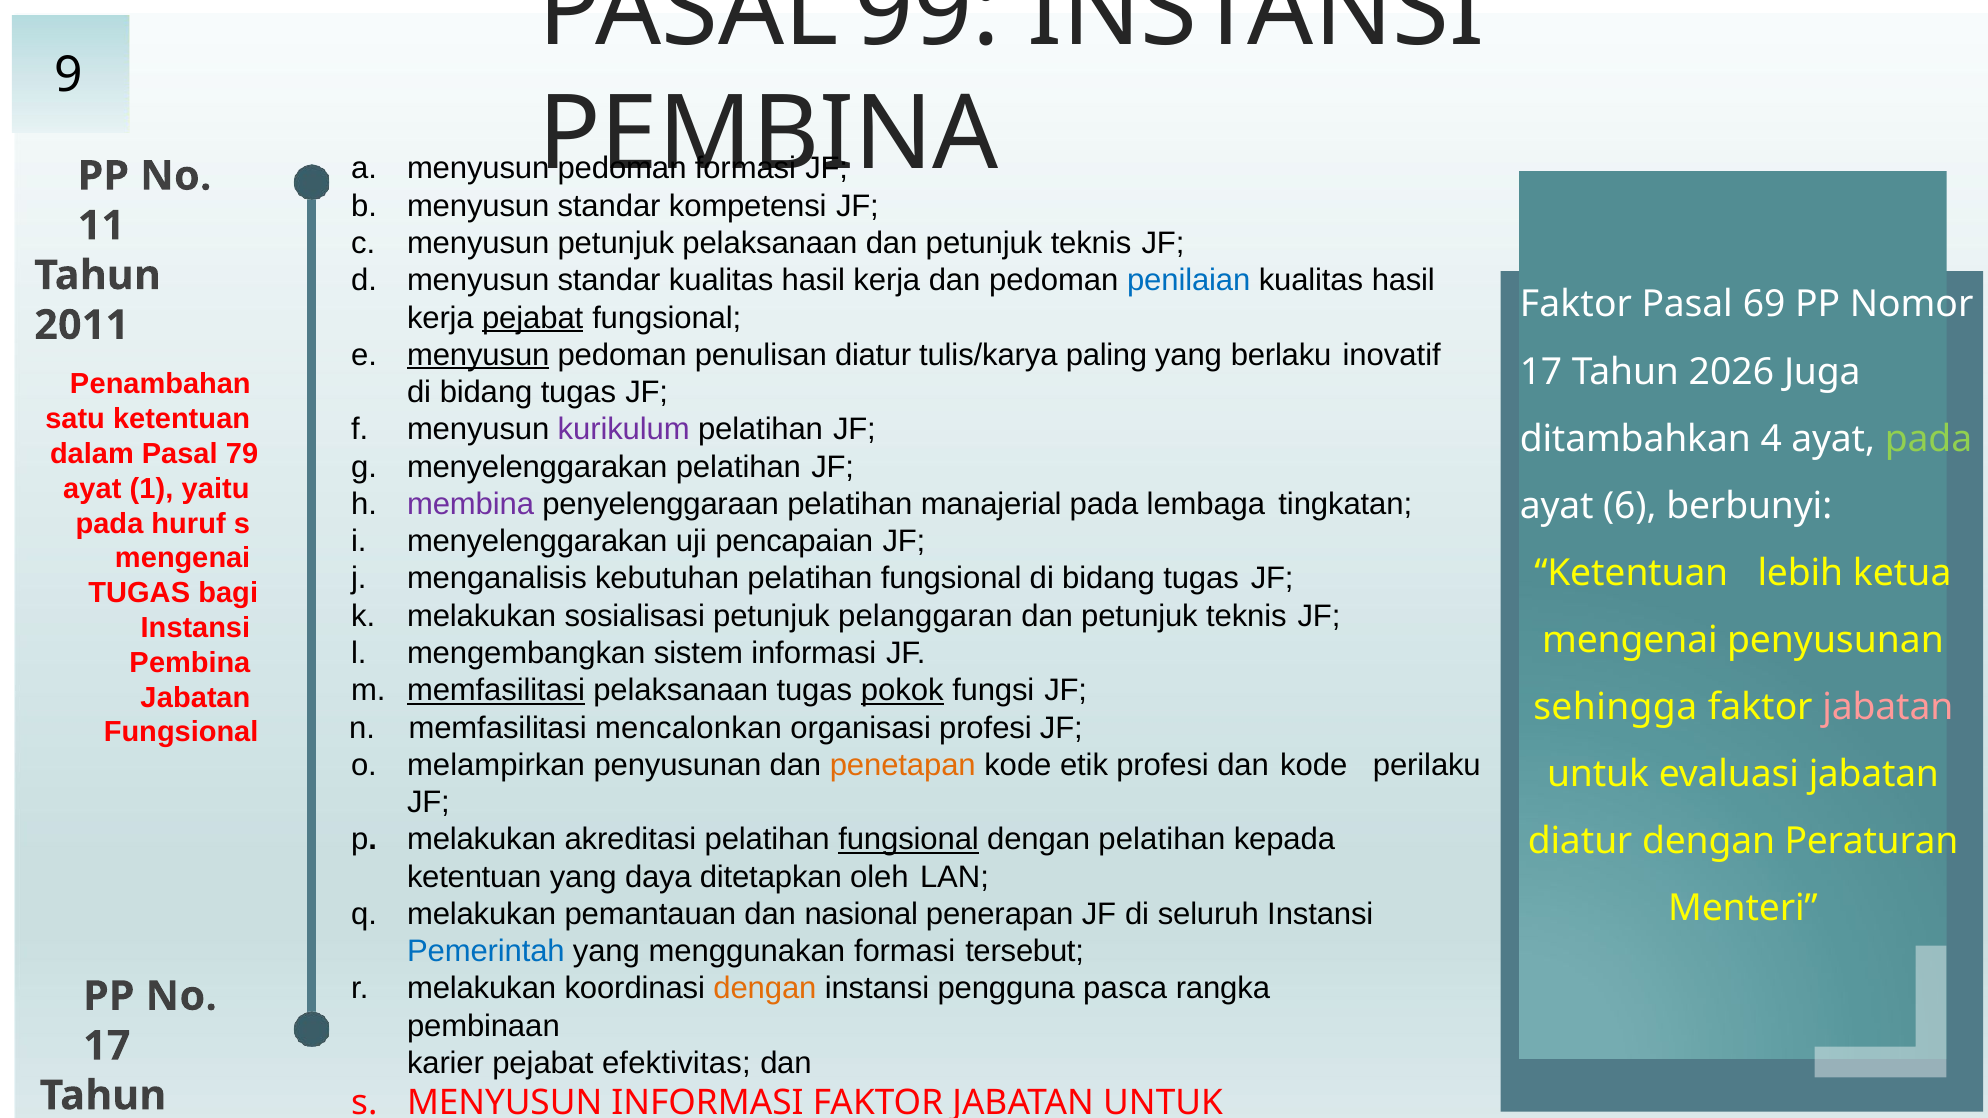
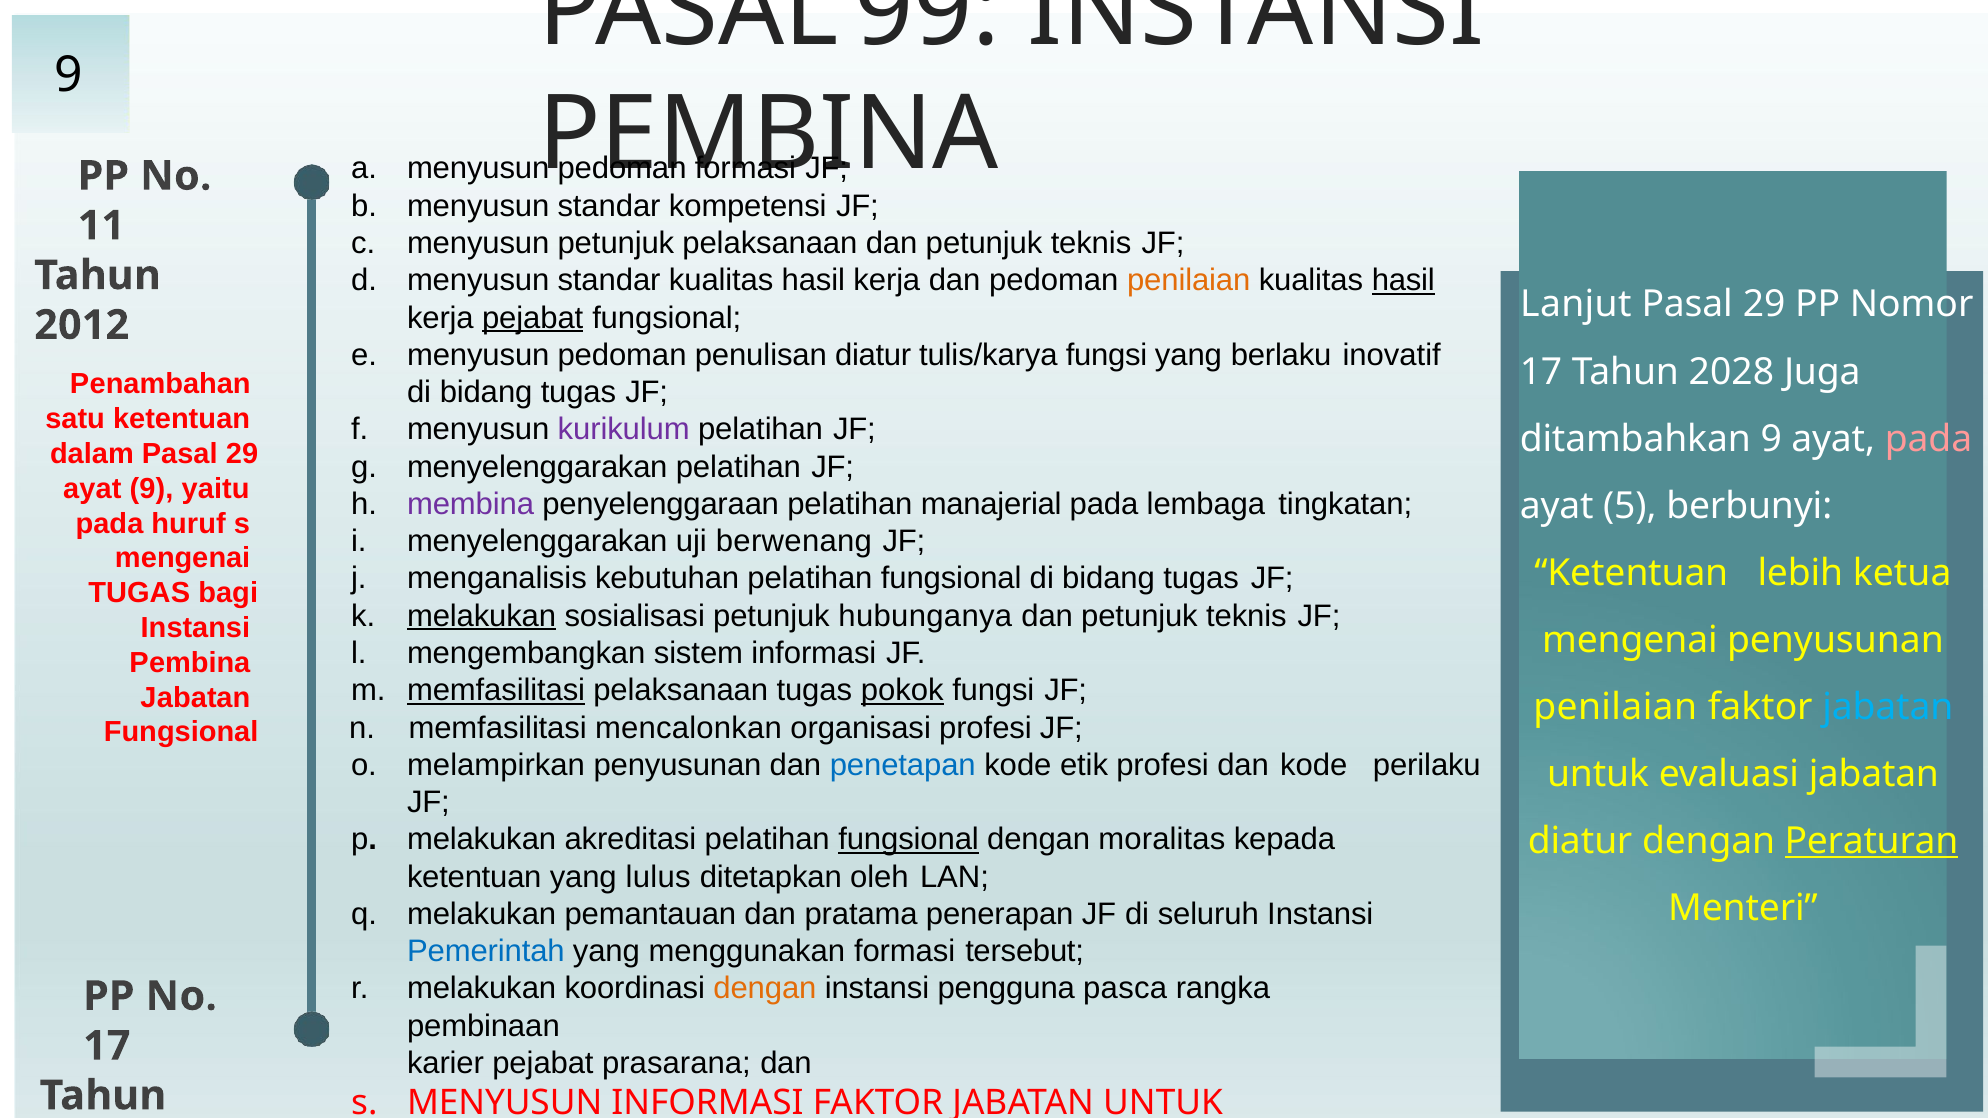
penilaian colour: blue -> orange (1189, 281)
hasil underline: none -> present (1403, 281)
Faktor: Faktor -> Lanjut (1576, 305)
69: 69 -> 29 (1764, 305)
2011: 2011 -> 2012 (82, 325)
menyusun underline: present -> none (478, 355)
tulis/karya paling: paling -> fungsi (1107, 355)
2026: 2026 -> 2028 (1731, 372)
ditambahkan 4: 4 -> 9 (1771, 439)
pada colour: light green -> pink (1929, 439)
dalam Pasal 79: 79 -> 29 (242, 454)
ayat 1: 1 -> 9 (152, 489)
6: 6 -> 5 (1630, 506)
pencapaian: pencapaian -> berwenang (794, 541)
melakukan underline: none -> present (482, 616)
pelanggaran: pelanggaran -> hubunganya (925, 616)
sehingga: sehingga -> penilaian (1615, 707)
jabatan colour: pink -> light blue (1888, 707)
penetapan colour: orange -> blue (903, 765)
dengan pelatihan: pelatihan -> moralitas (1162, 840)
Peraturan underline: none -> present (1872, 841)
daya: daya -> lulus (658, 877)
nasional: nasional -> pratama (861, 914)
efektivitas: efektivitas -> prasarana (676, 1063)
